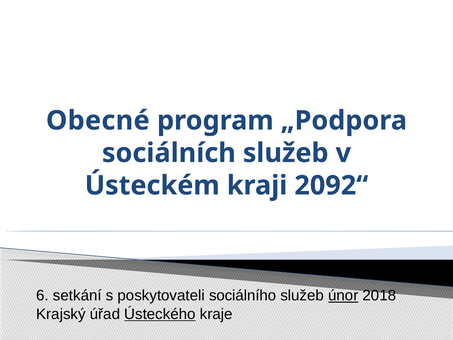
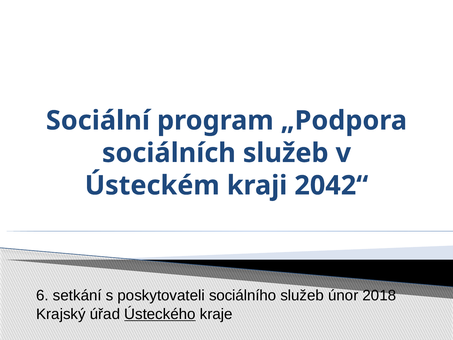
Obecné: Obecné -> Sociální (98, 121)
2092“: 2092“ -> 2042“ (331, 185)
únor underline: present -> none (343, 295)
